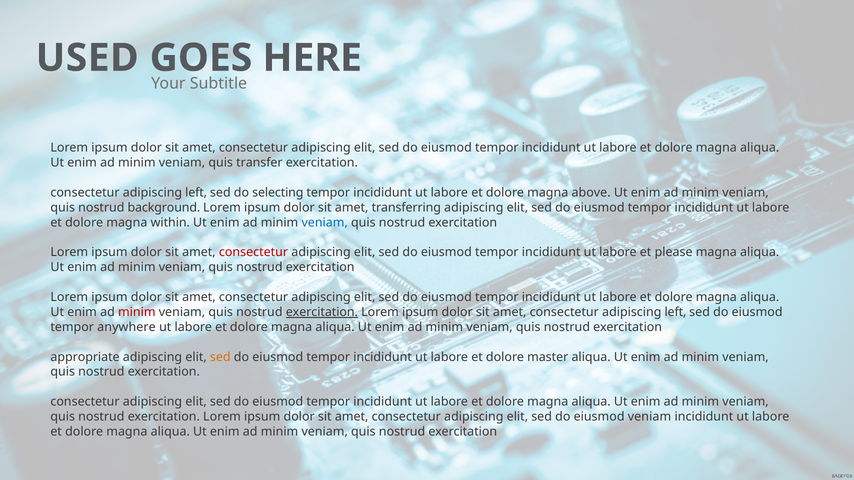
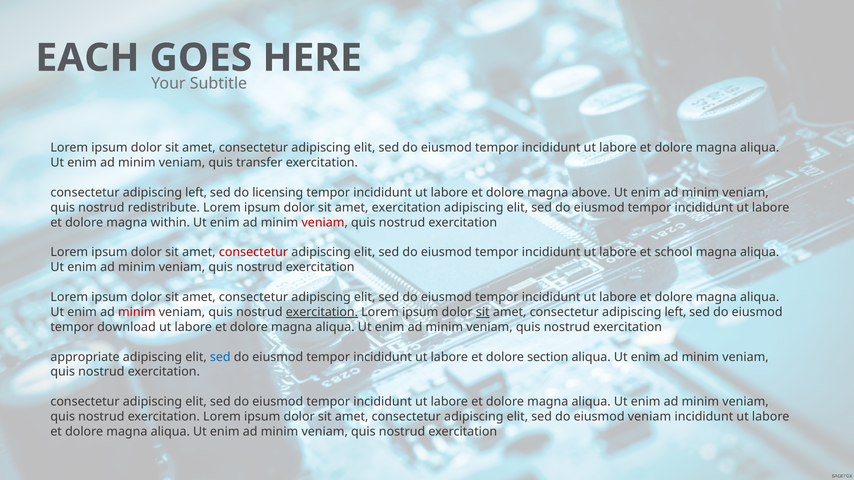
USED: USED -> EACH (87, 58)
selecting: selecting -> licensing (278, 193)
background: background -> redistribute (164, 208)
amet transferring: transferring -> exercitation (406, 208)
veniam colour: blue -> red (325, 223)
please: please -> school (674, 253)
sit underline: none -> present (483, 312)
anywhere: anywhere -> download (127, 327)
sed colour: orange -> blue (220, 357)
master: master -> section (548, 357)
